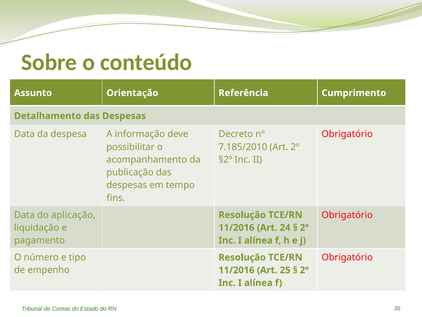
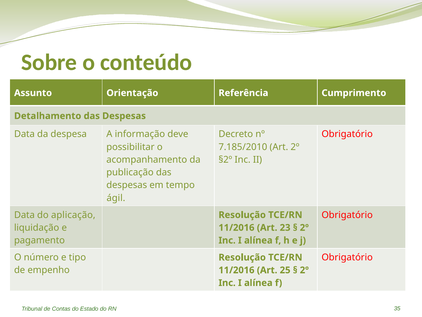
fins: fins -> ágil (116, 198)
24: 24 -> 23 (285, 227)
